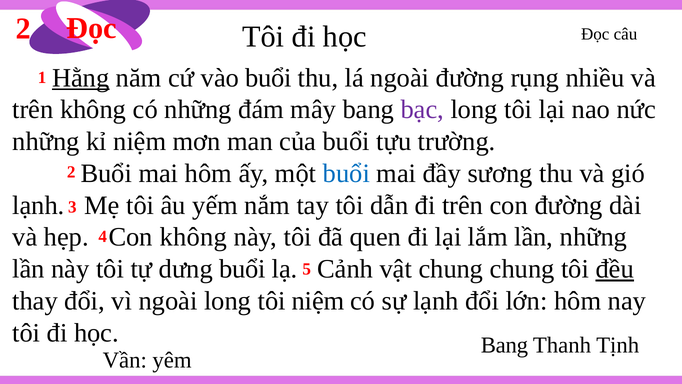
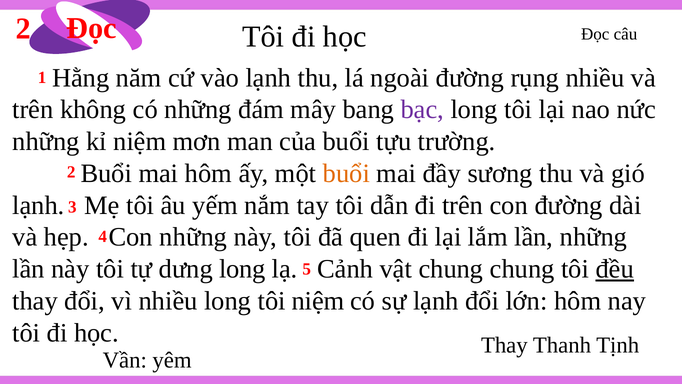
Hằng underline: present -> none (81, 78)
vào buổi: buổi -> lạnh (268, 78)
buổi colour: blue -> orange (346, 173)
Con không: không -> những (193, 237)
dưng buổi: buổi -> long (242, 269)
vì ngoài: ngoài -> nhiều (168, 301)
Bang: Bang -> Thay (504, 345)
